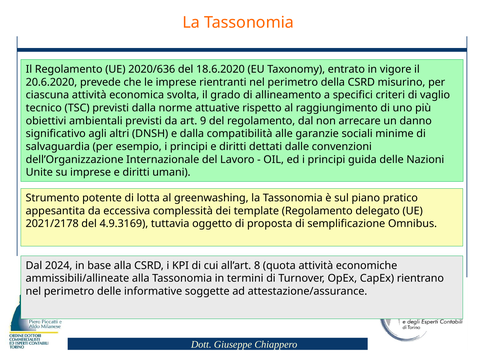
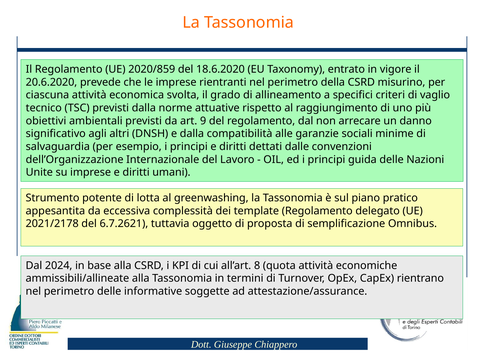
2020/636: 2020/636 -> 2020/859 (152, 69)
4.9.3169: 4.9.3169 -> 6.7.2621 (124, 224)
